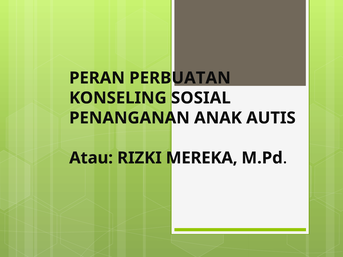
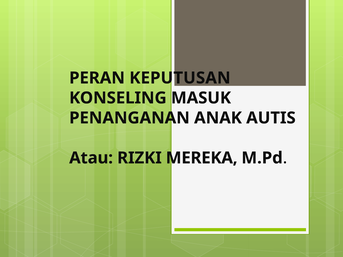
PERBUATAN: PERBUATAN -> KEPUTUSAN (180, 78)
SOSIAL: SOSIAL -> MASUK (201, 98)
